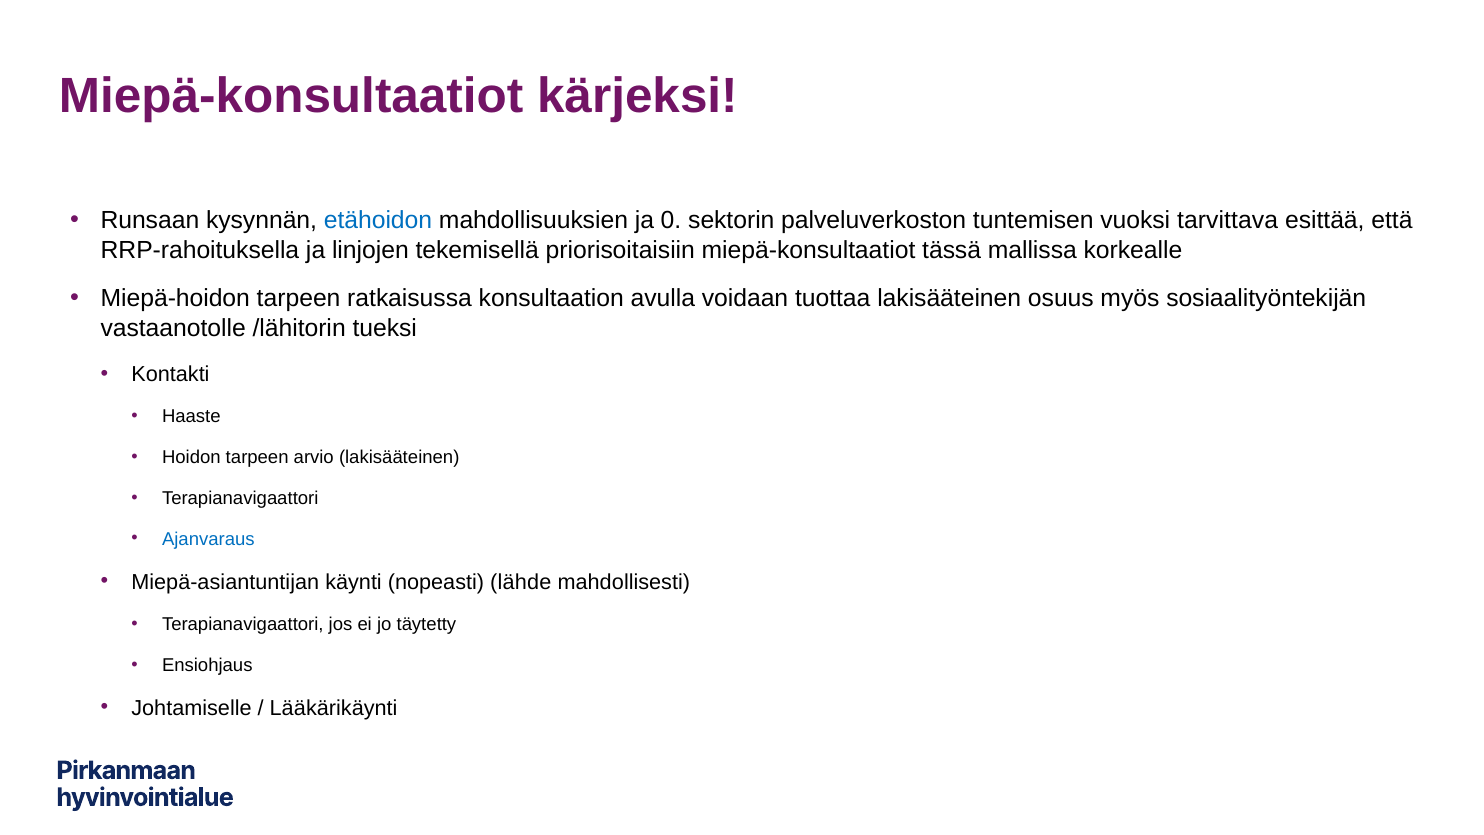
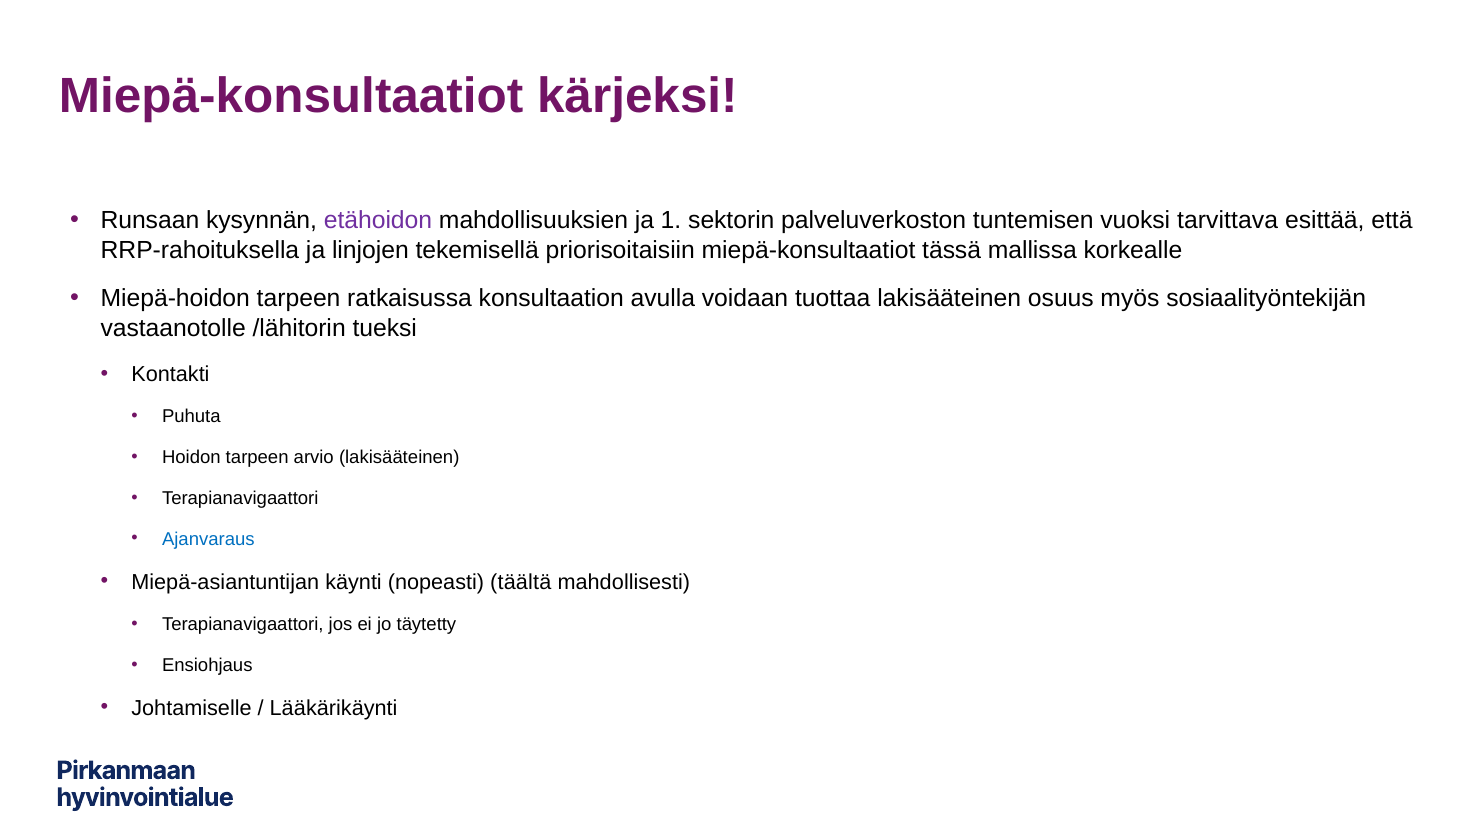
etähoidon colour: blue -> purple (378, 220)
0: 0 -> 1 (671, 220)
Haaste: Haaste -> Puhuta (191, 416)
lähde: lähde -> täältä (521, 582)
